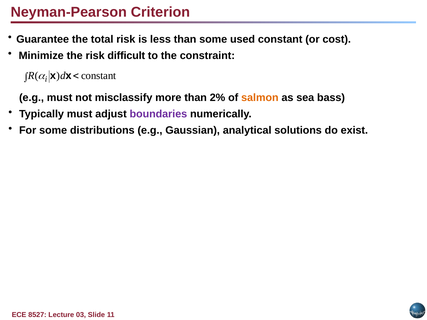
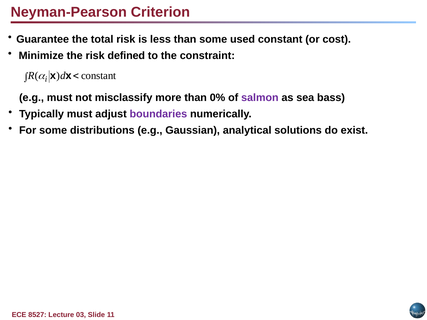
difficult: difficult -> defined (126, 56)
2%: 2% -> 0% (218, 98)
salmon colour: orange -> purple (260, 98)
